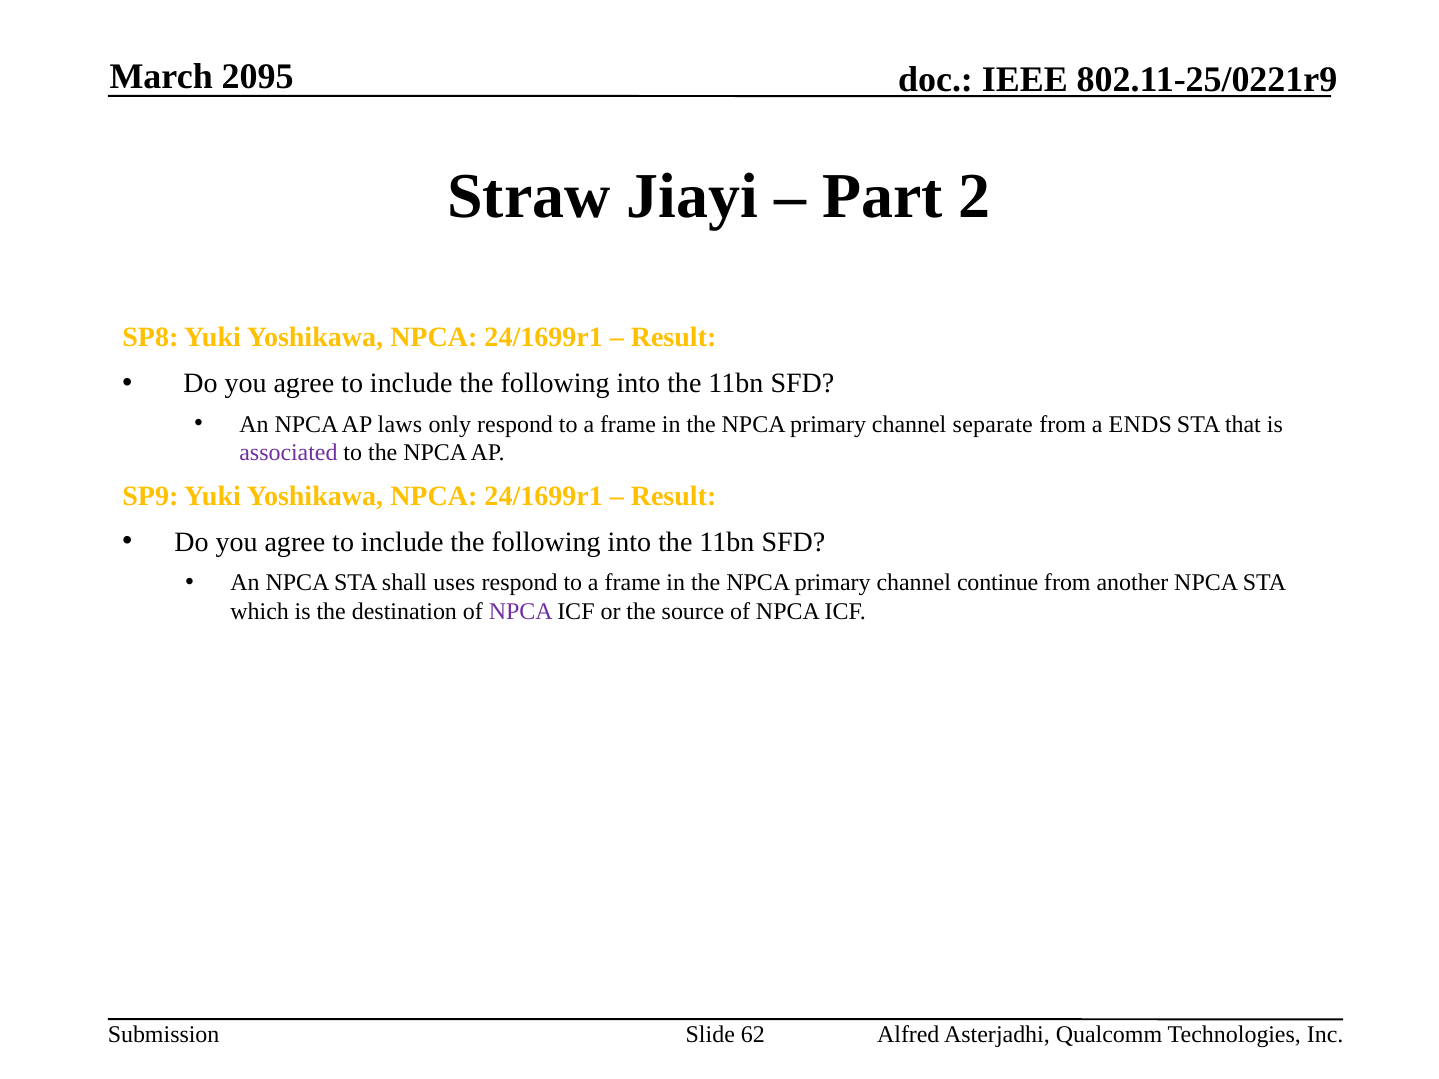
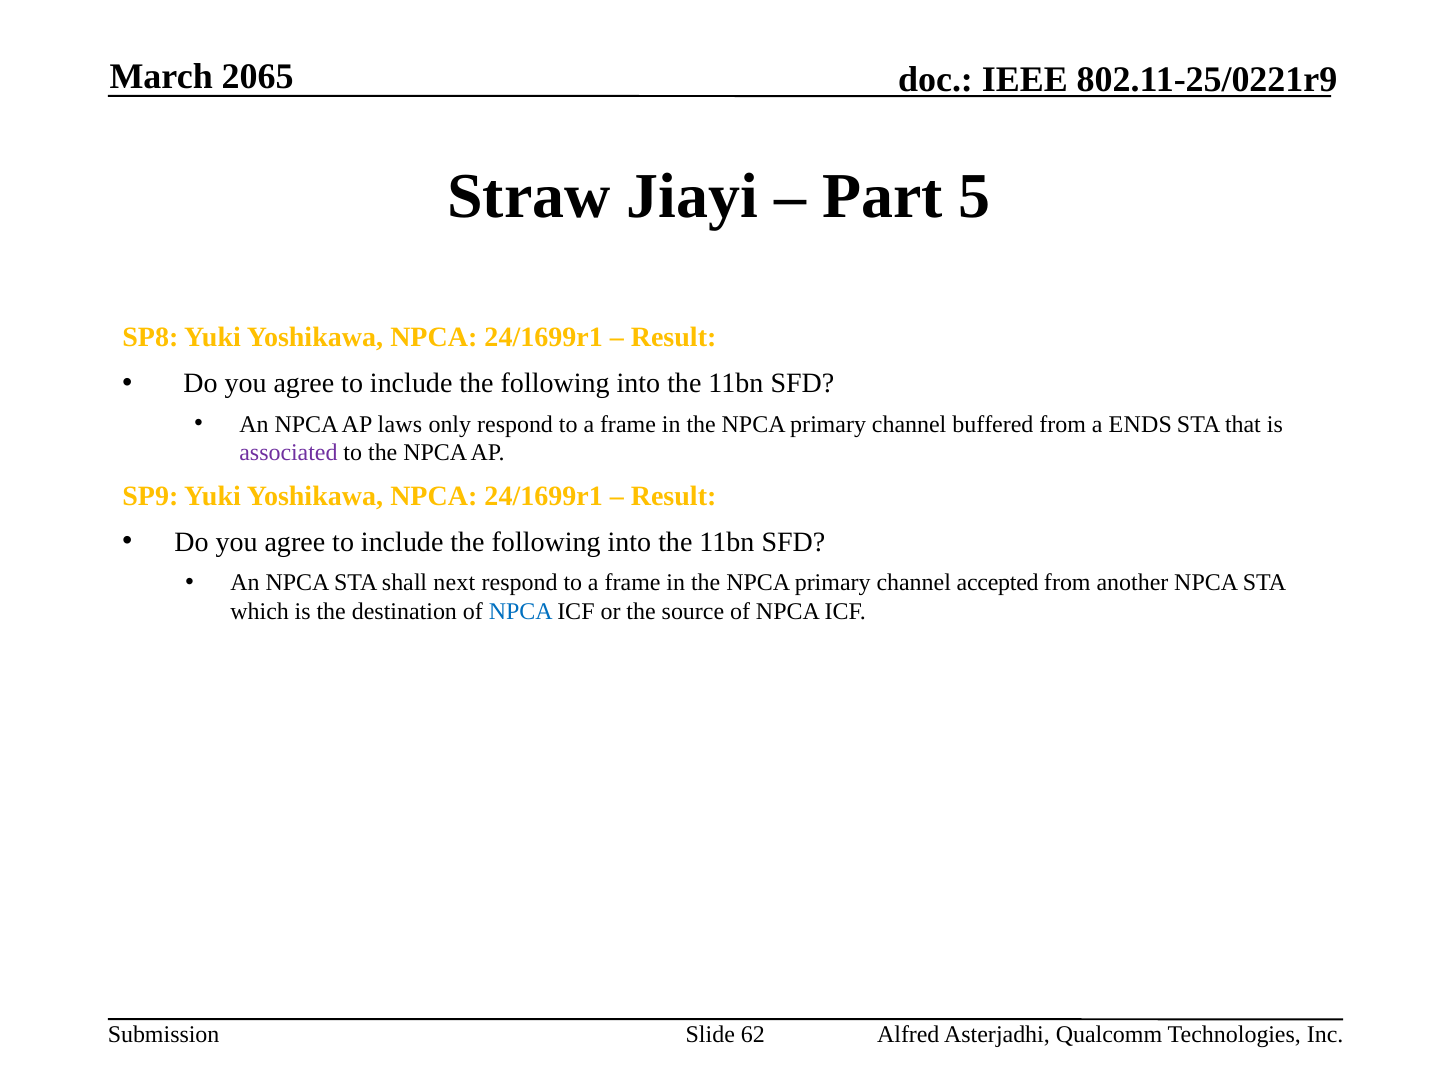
2095: 2095 -> 2065 (258, 76)
2: 2 -> 5 (975, 196)
separate: separate -> buffered (993, 424)
uses: uses -> next (454, 583)
continue: continue -> accepted (998, 583)
NPCA colour: purple -> blue (521, 612)
